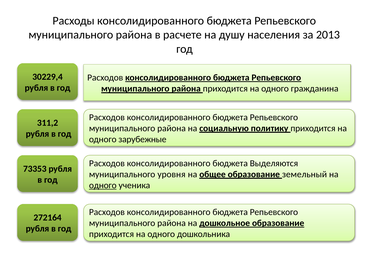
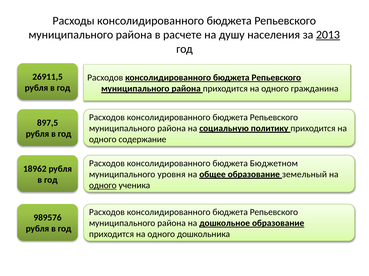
2013 underline: none -> present (328, 35)
30229,4: 30229,4 -> 26911,5 (48, 77)
311,2: 311,2 -> 897,5 (48, 123)
зарубежные: зарубежные -> содержание (142, 140)
Выделяются: Выделяются -> Бюджетном (274, 164)
73353: 73353 -> 18962 (35, 169)
272164: 272164 -> 989576 (48, 218)
